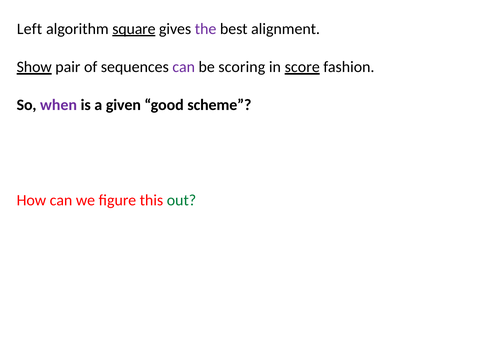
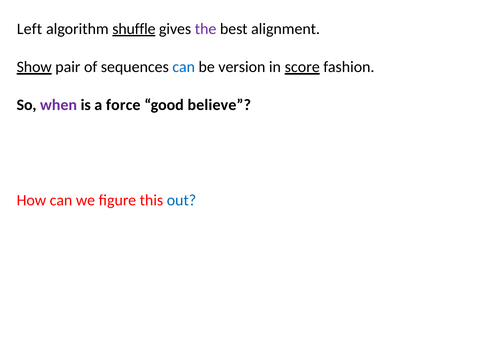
square: square -> shuffle (134, 29)
can colour: purple -> blue (184, 67)
scoring: scoring -> version (242, 67)
given: given -> force (123, 105)
scheme: scheme -> believe (219, 105)
out colour: green -> blue (181, 201)
